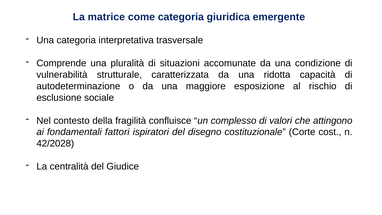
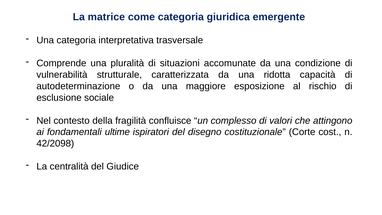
fattori: fattori -> ultime (117, 132)
42/2028: 42/2028 -> 42/2098 (55, 143)
